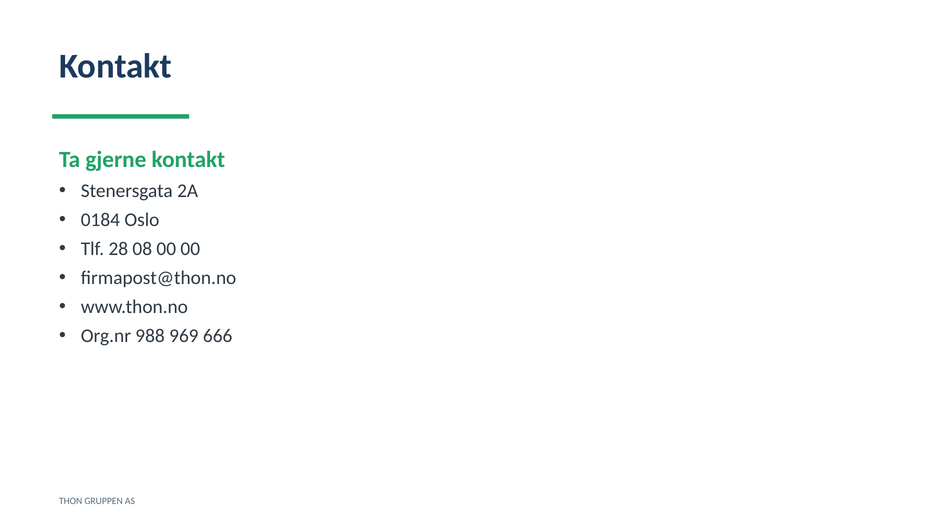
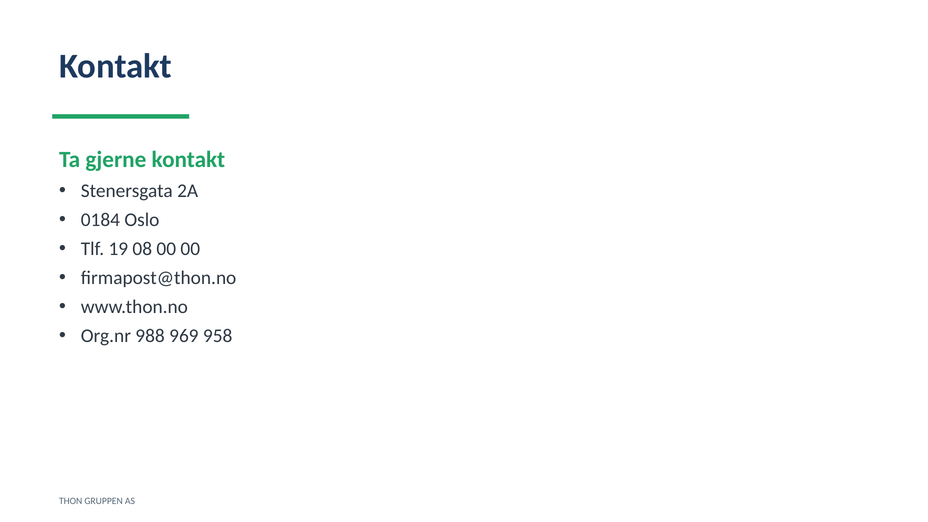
28: 28 -> 19 (118, 249)
666: 666 -> 958 (218, 336)
